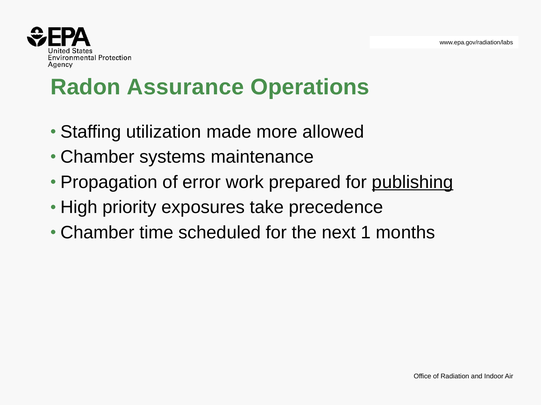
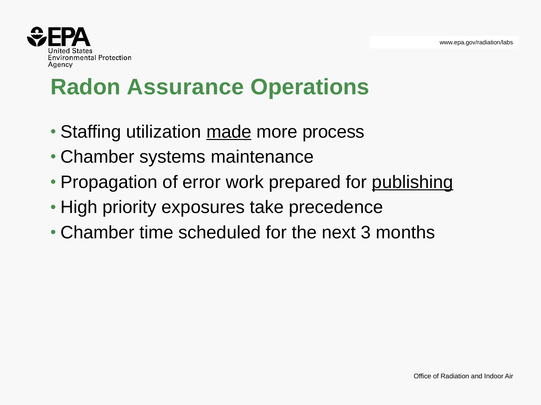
made underline: none -> present (229, 132)
allowed: allowed -> process (334, 132)
1: 1 -> 3 (366, 233)
